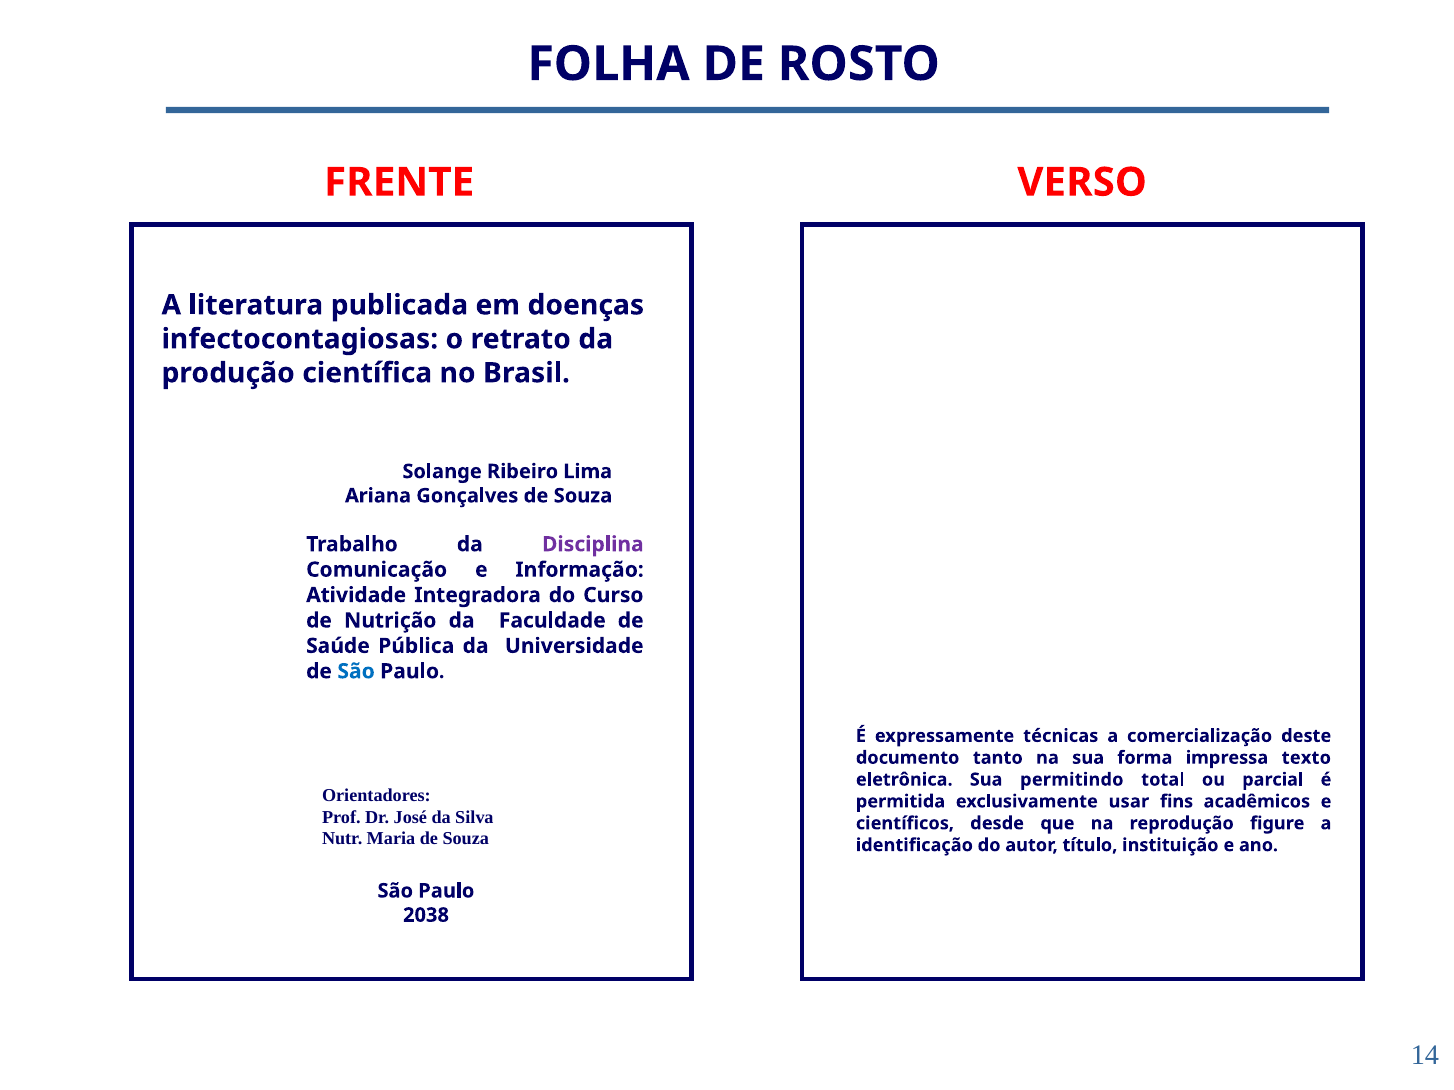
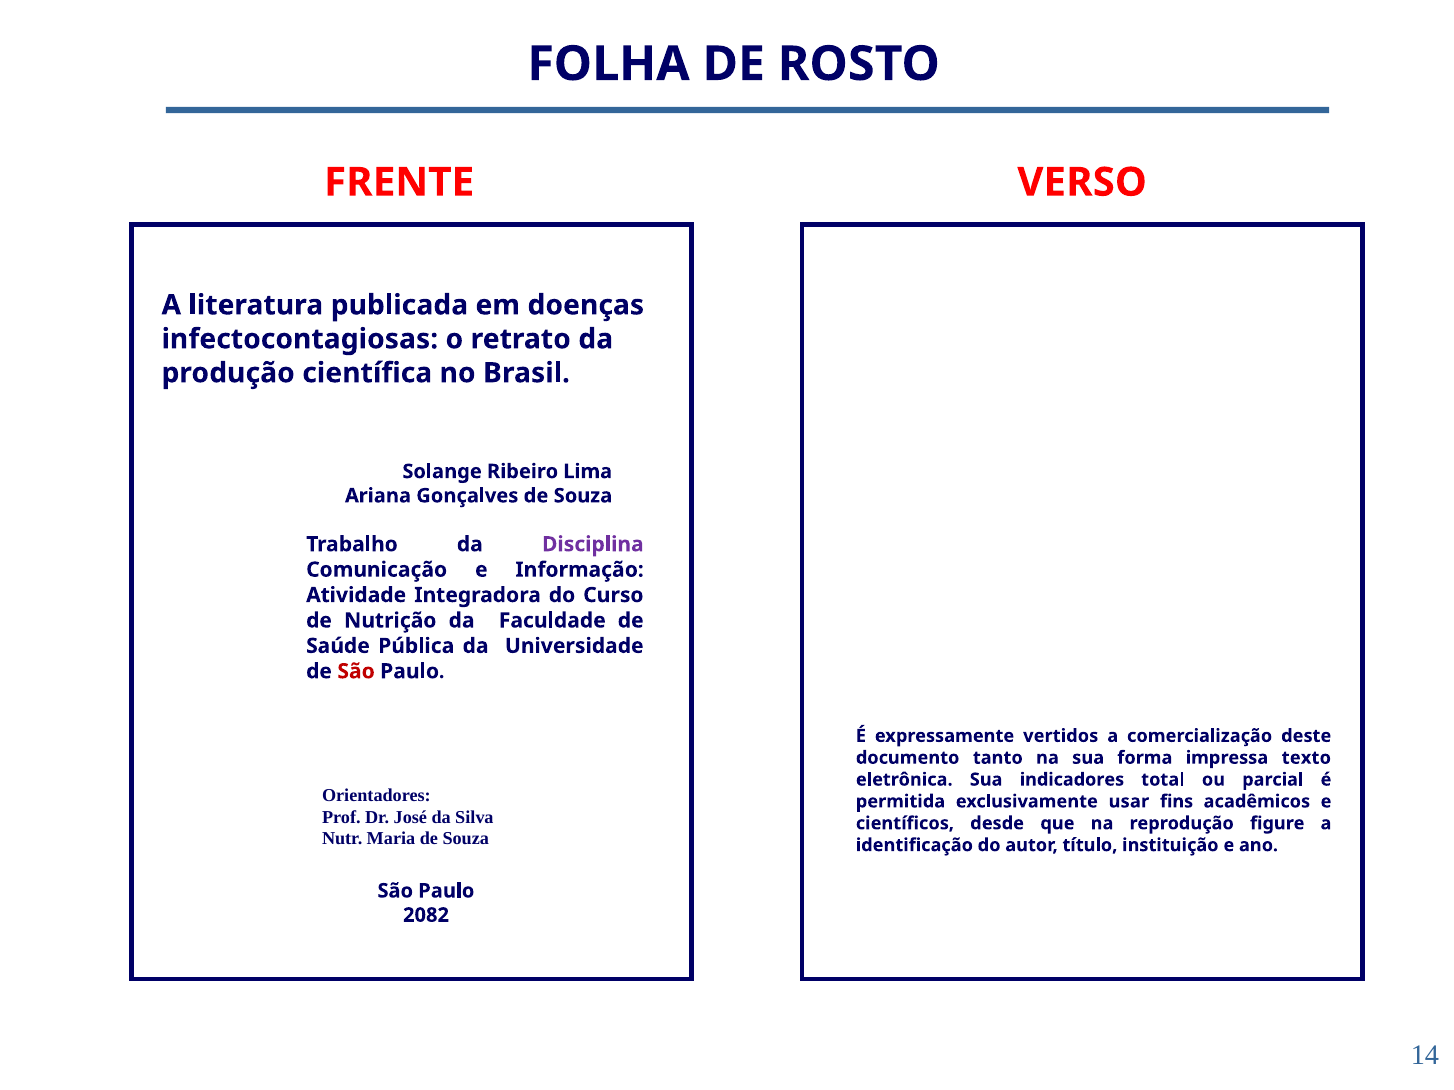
São colour: blue -> red (356, 672)
técnicas: técnicas -> vertidos (1061, 736)
permitindo: permitindo -> indicadores (1072, 780)
2038: 2038 -> 2082 (426, 916)
